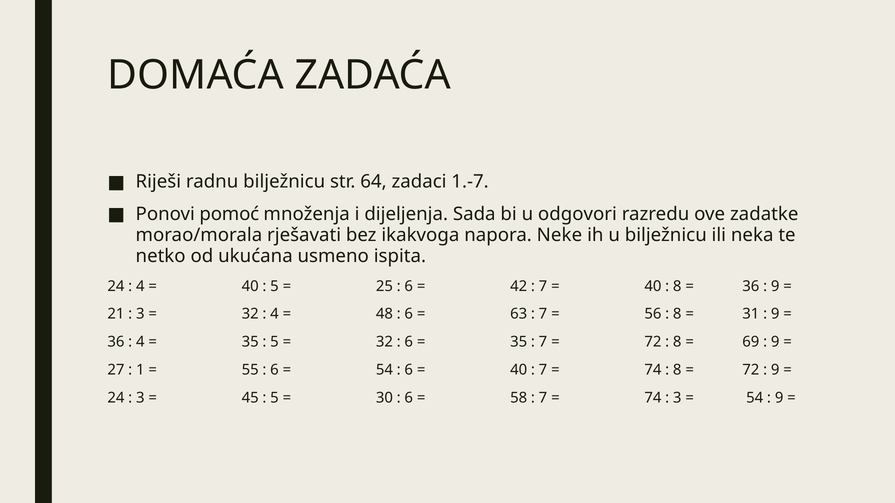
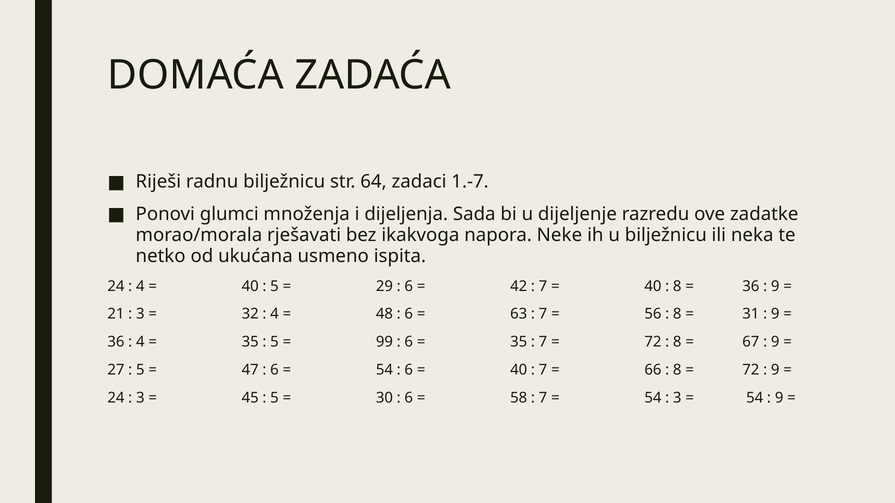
pomoć: pomoć -> glumci (229, 214)
odgovori: odgovori -> dijeljenje (577, 214)
25: 25 -> 29 (384, 286)
32: 32 -> 99 (384, 342)
69: 69 -> 67 (751, 342)
1: 1 -> 5 (140, 370)
55: 55 -> 47 (250, 370)
74: 74 -> 66 (653, 370)
74: 74 -> 54 (653, 398)
